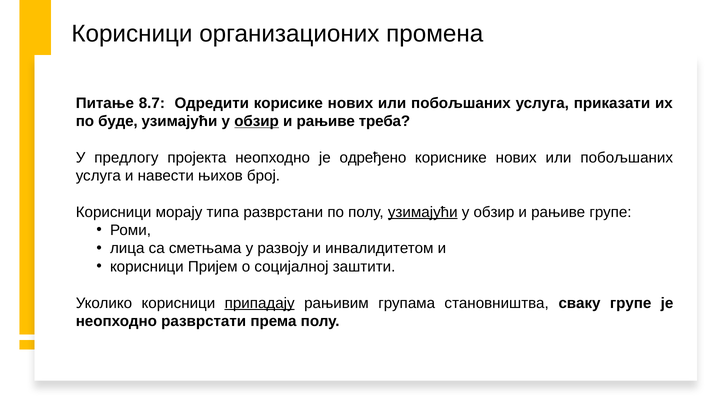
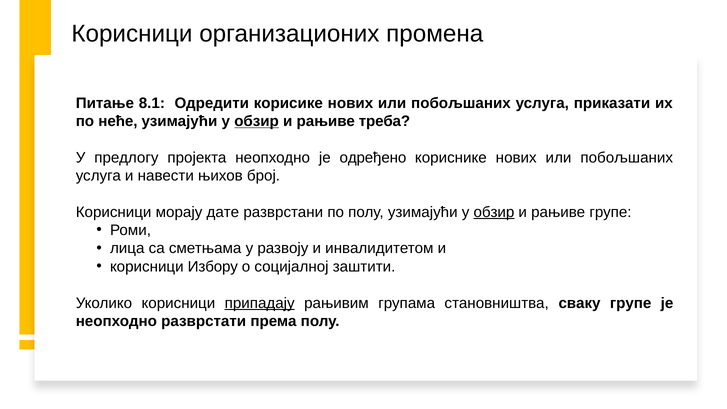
8.7: 8.7 -> 8.1 (152, 103)
буде: буде -> неће (118, 121)
типа: типа -> дате (223, 212)
узимајући underline: present -> none (423, 212)
обзир underline: none -> present (494, 212)
Пријем: Пријем -> Избору (213, 267)
